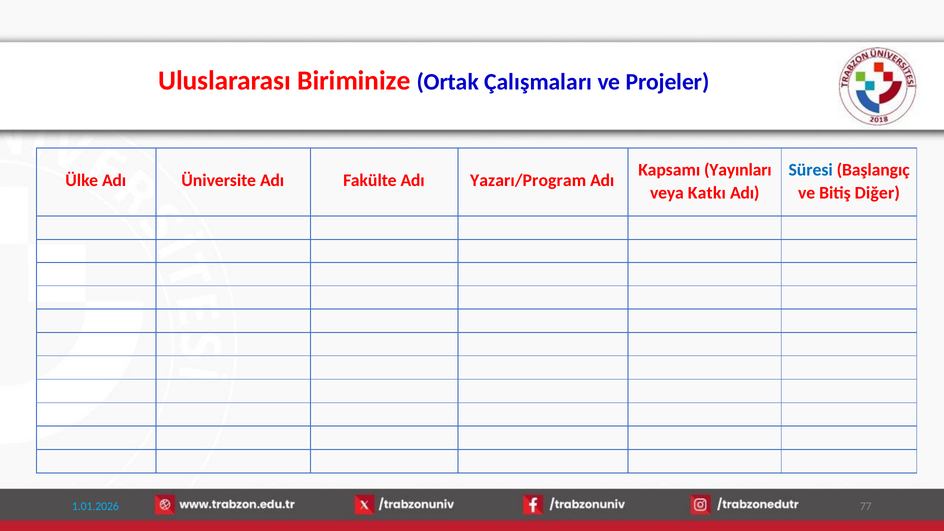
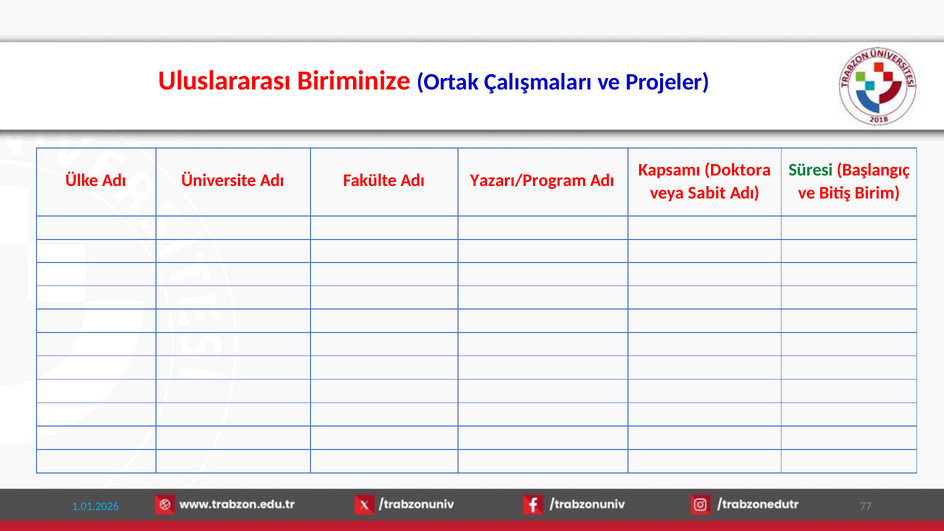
Yayınları: Yayınları -> Doktora (738, 170)
Süresi colour: blue -> green (811, 170)
Katkı: Katkı -> Sabit (707, 193)
Diğer: Diğer -> Birim (877, 193)
